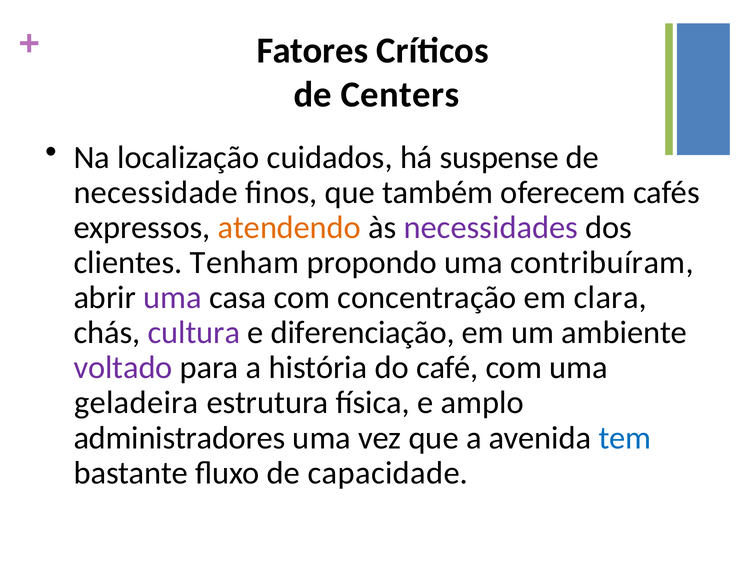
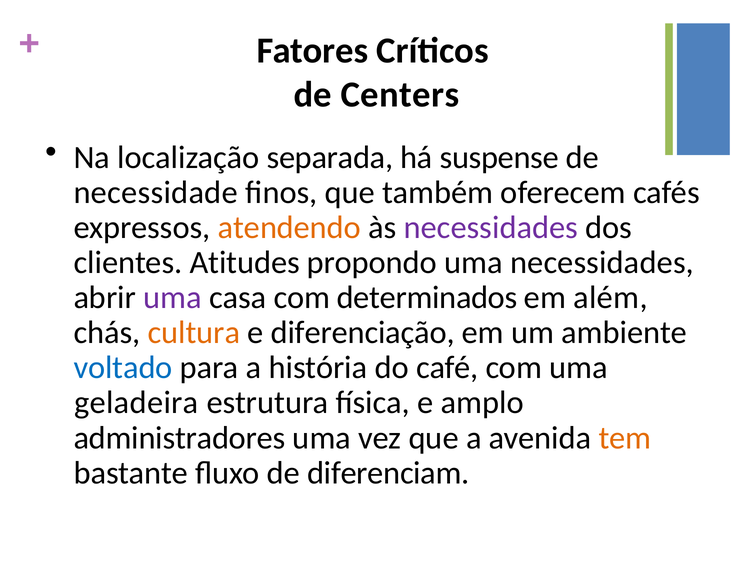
cuidados: cuidados -> separada (330, 157)
Tenham: Tenham -> Atitudes (245, 263)
uma contribuíram: contribuíram -> necessidades (602, 263)
concentração: concentração -> determinados (427, 298)
clara: clara -> além (610, 298)
cultura colour: purple -> orange (194, 333)
voltado colour: purple -> blue (123, 368)
tem colour: blue -> orange (625, 438)
capacidade: capacidade -> diferenciam (388, 473)
